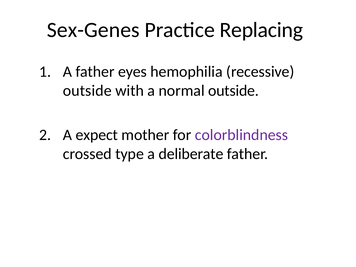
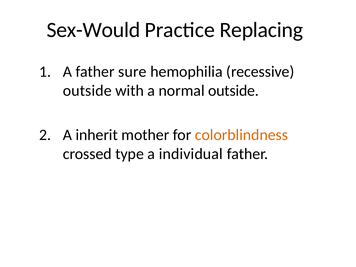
Sex-Genes: Sex-Genes -> Sex-Would (93, 30)
eyes: eyes -> sure (132, 72)
expect: expect -> inherit (97, 135)
colorblindness colour: purple -> orange (241, 135)
deliberate: deliberate -> individual (191, 154)
